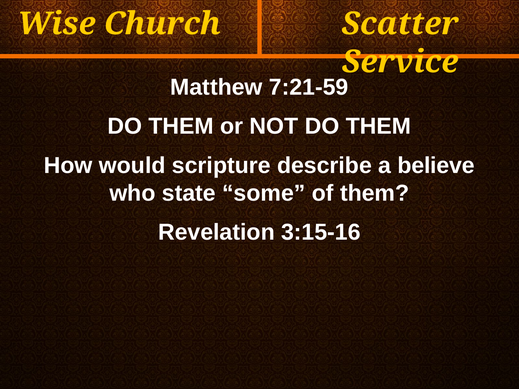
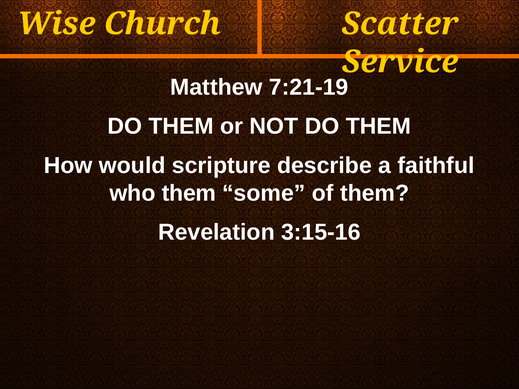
7:21-59: 7:21-59 -> 7:21-19 (309, 87)
believe: believe -> faithful (436, 166)
who state: state -> them (189, 193)
